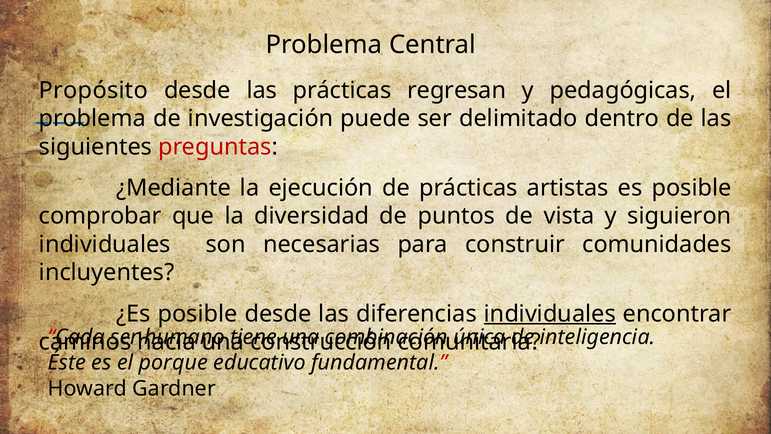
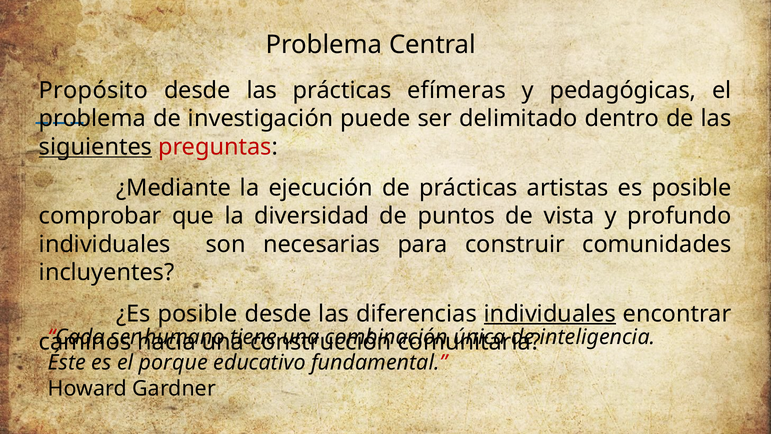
regresan: regresan -> efímeras (457, 90)
siguientes underline: none -> present (96, 147)
siguieron: siguieron -> profundo (679, 216)
